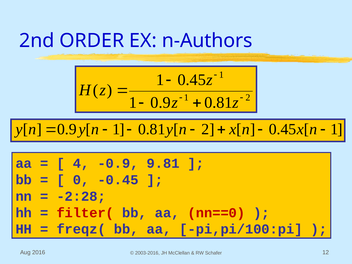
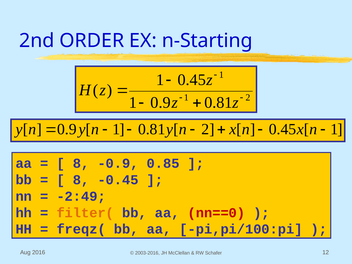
n-Authors: n-Authors -> n-Starting (207, 41)
4: 4 -> 8 (81, 163)
9.81: 9.81 -> 0.85 (163, 163)
0: 0 -> 8 (81, 180)
-2:28: -2:28 -> -2:49 (81, 196)
filter( colour: red -> orange (85, 213)
